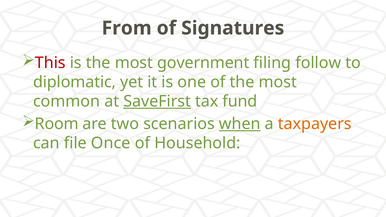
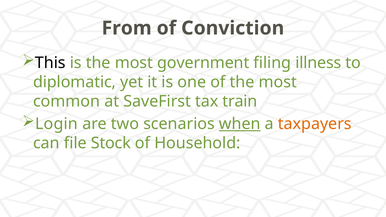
Signatures: Signatures -> Conviction (233, 28)
This colour: red -> black (50, 63)
follow: follow -> illness (318, 63)
SaveFirst underline: present -> none (157, 101)
fund: fund -> train (240, 101)
Room: Room -> Login (57, 124)
Once: Once -> Stock (111, 143)
